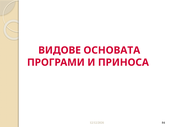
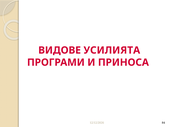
ОСНОВАТА: ОСНОВАТА -> УСИЛИЯТА (112, 50)
